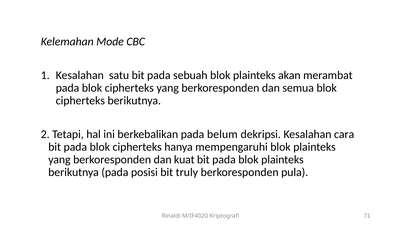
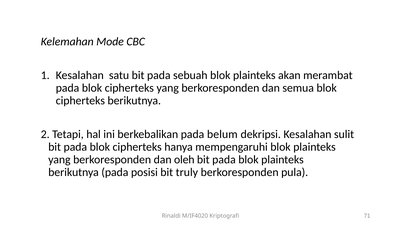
cara: cara -> sulit (344, 134)
kuat: kuat -> oleh (184, 159)
